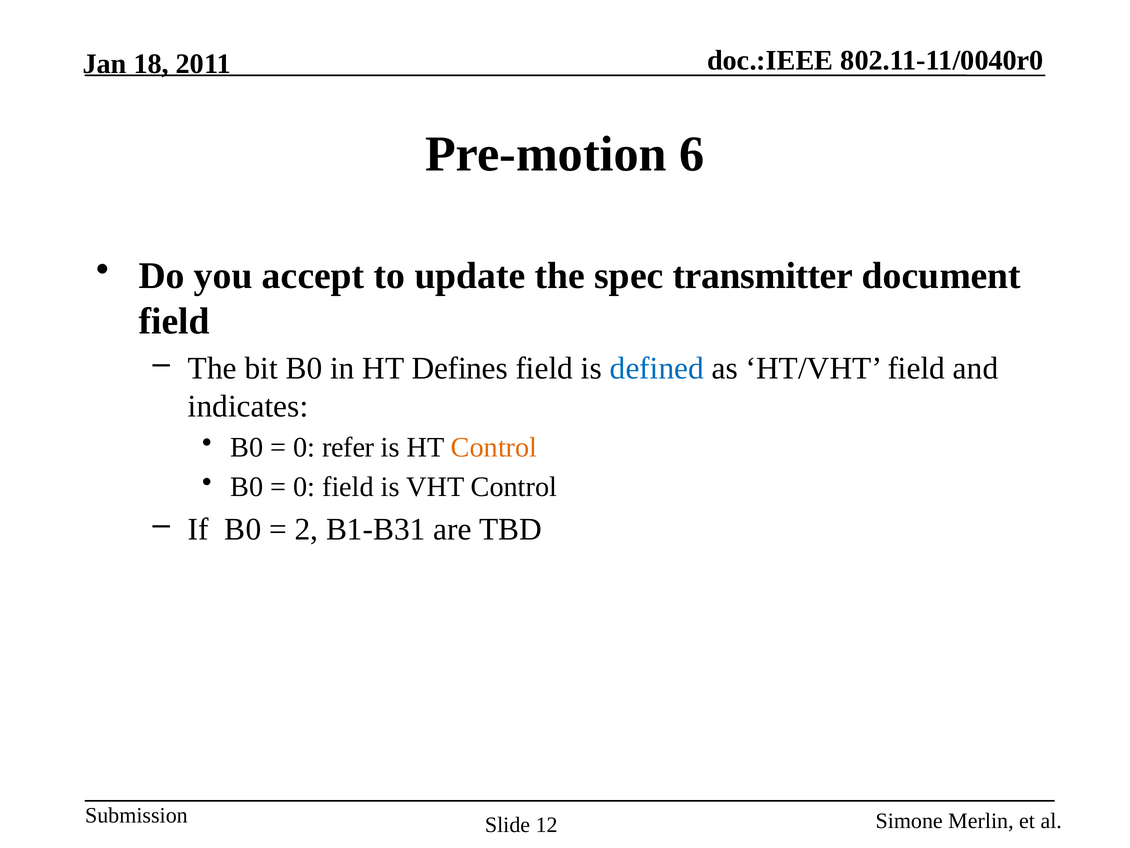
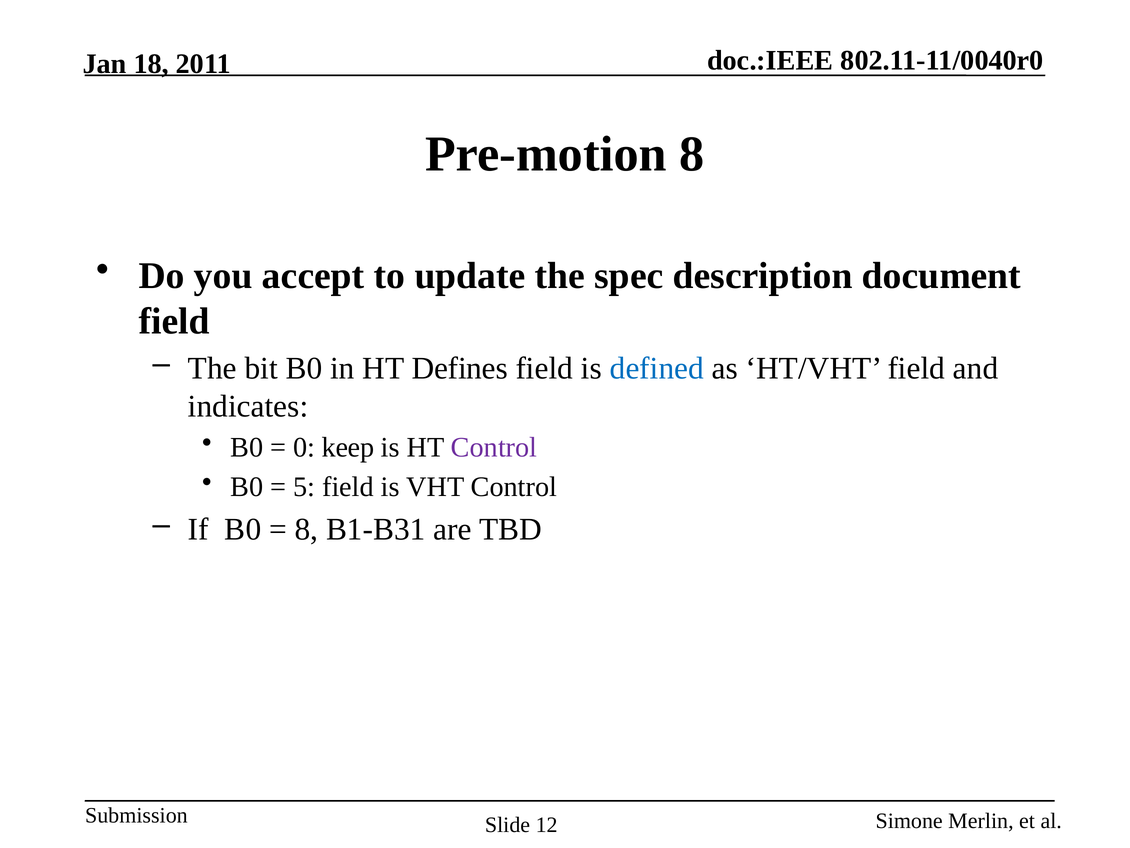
Pre-motion 6: 6 -> 8 (692, 154)
transmitter: transmitter -> description (763, 276)
refer: refer -> keep (348, 447)
Control colour: orange -> purple (494, 447)
0: 0 -> 5 (304, 487)
2: 2 -> 8 (306, 529)
